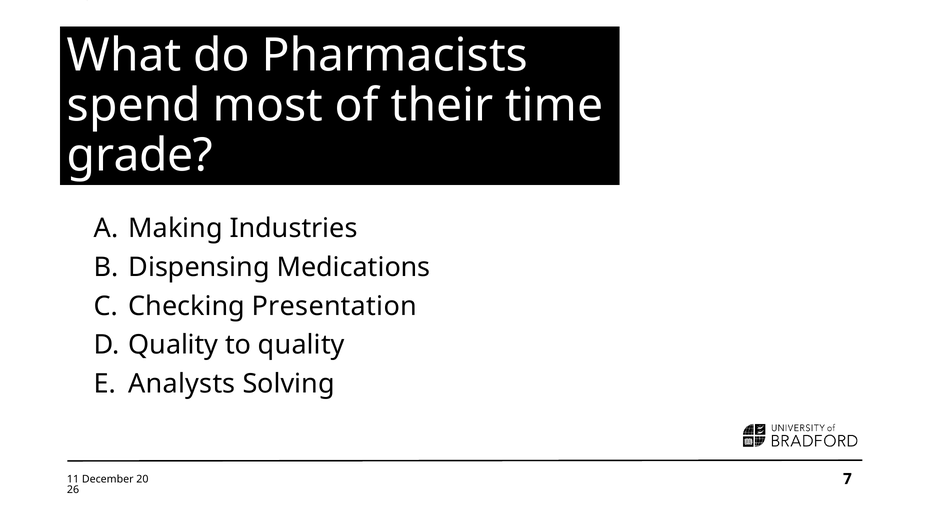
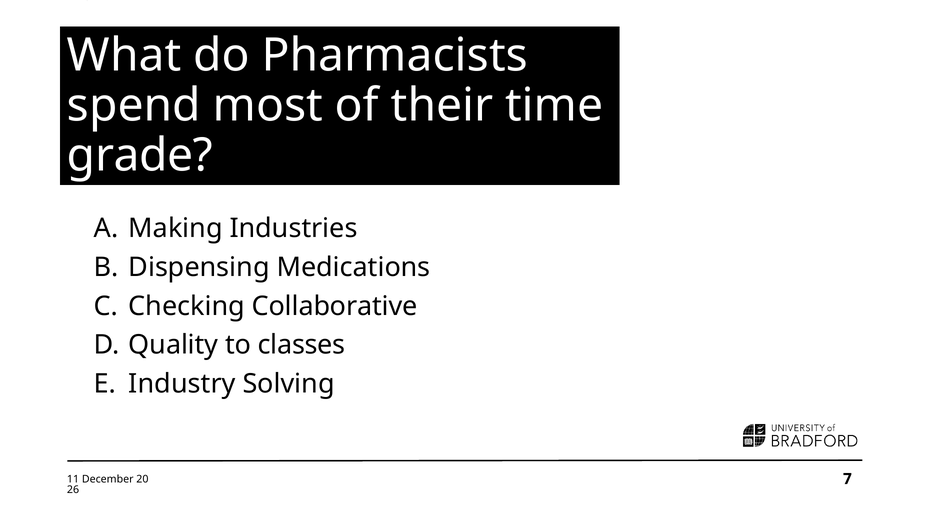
Presentation: Presentation -> Collaborative (335, 306)
to quality: quality -> classes (302, 345)
Analysts: Analysts -> Industry (182, 384)
